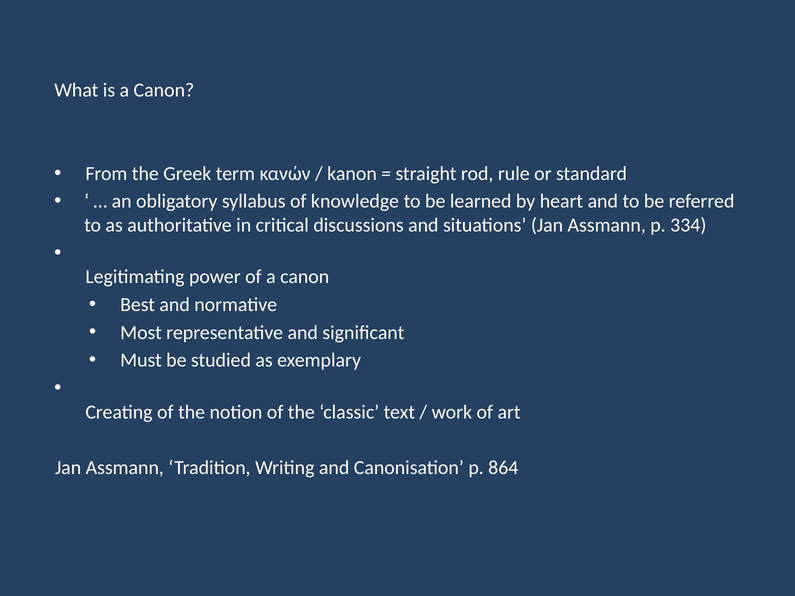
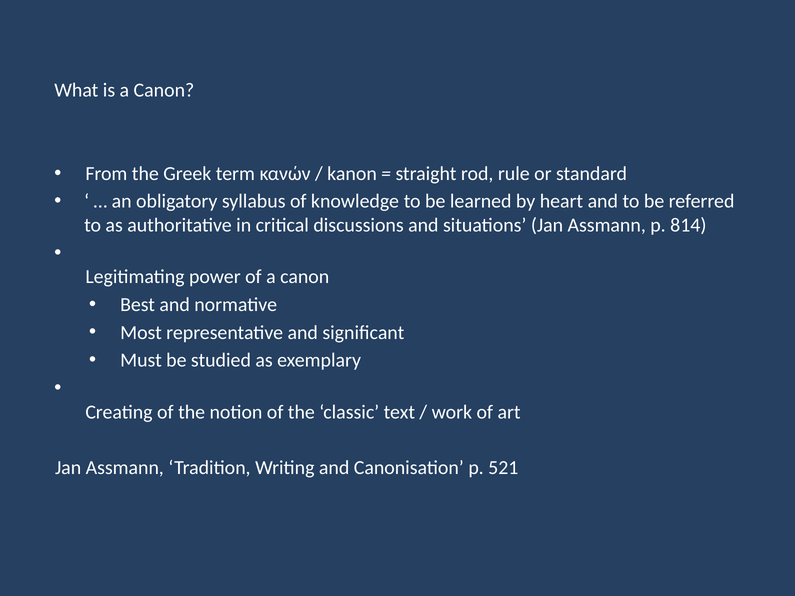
334: 334 -> 814 (688, 225)
864: 864 -> 521 (503, 468)
